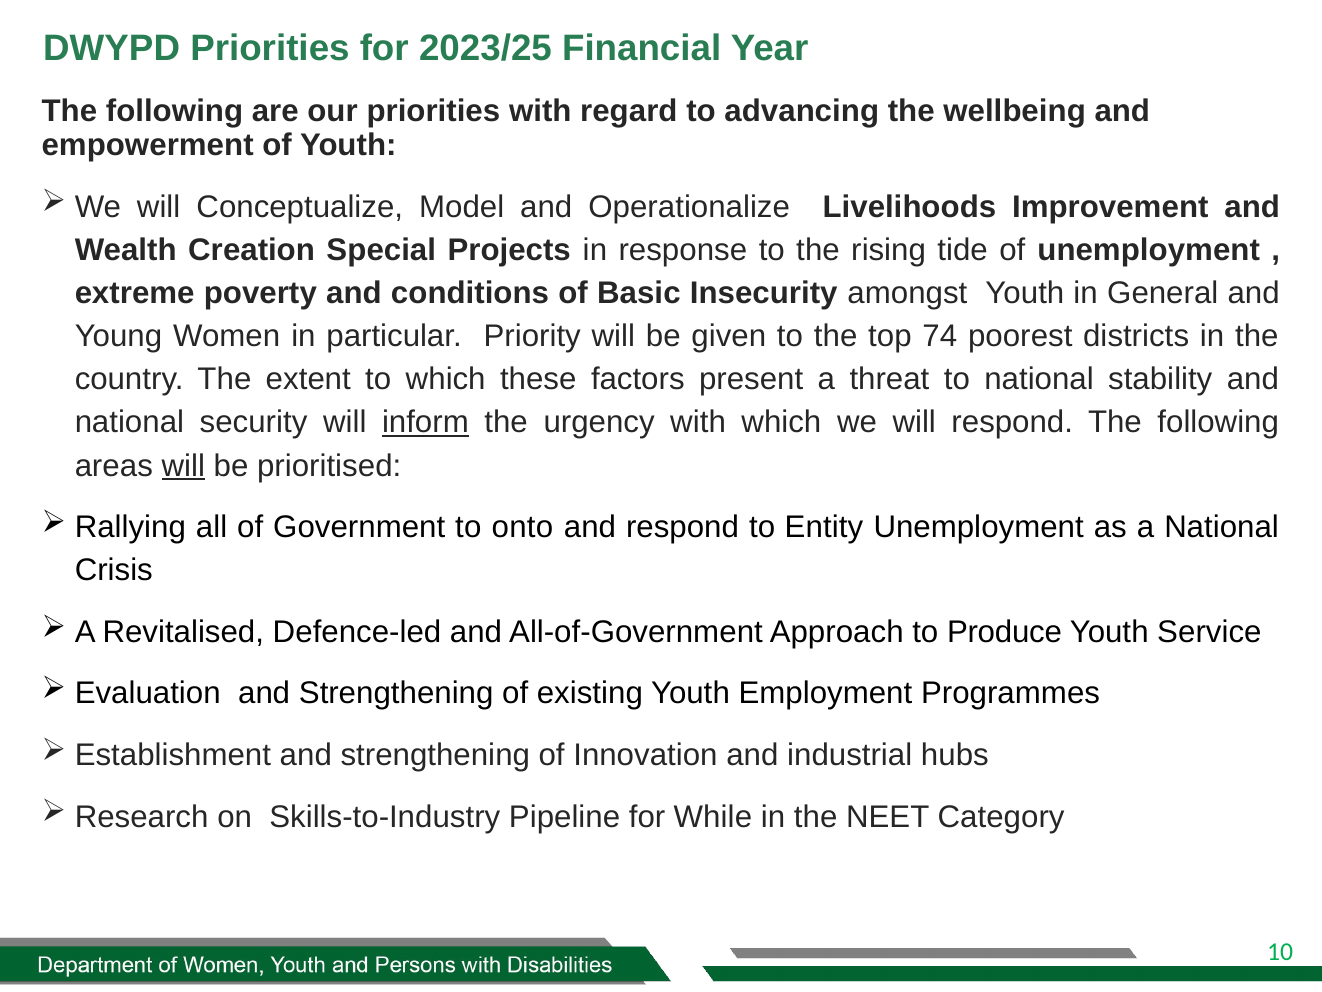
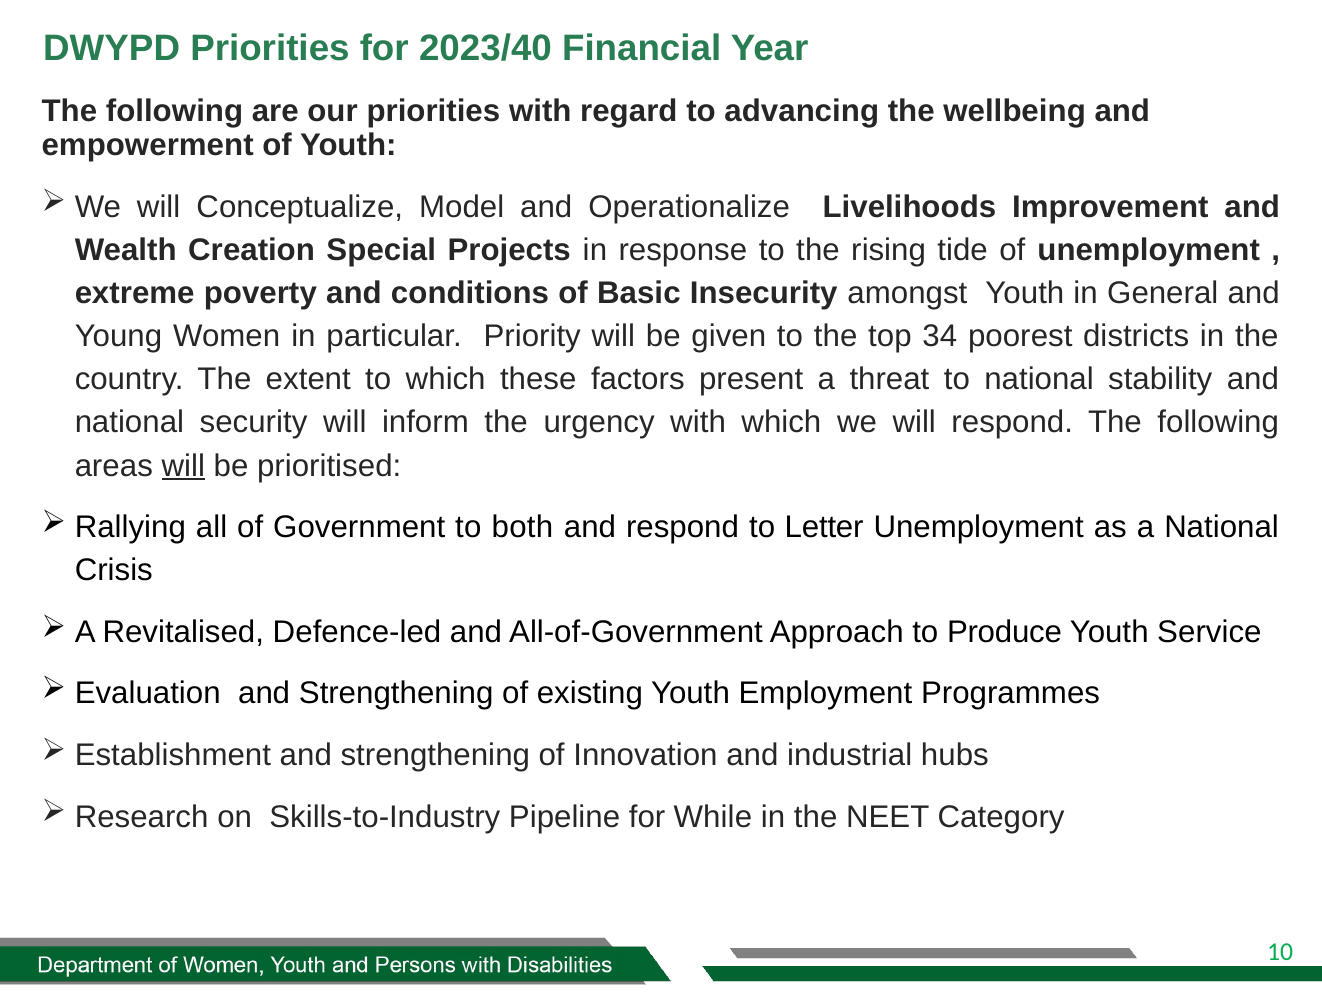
2023/25: 2023/25 -> 2023/40 (485, 48)
74: 74 -> 34 (940, 336)
inform underline: present -> none (425, 422)
onto: onto -> both (522, 527)
Entity: Entity -> Letter (824, 527)
